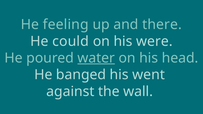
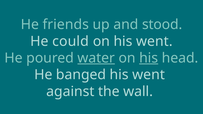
feeling: feeling -> friends (66, 25)
there: there -> stood (162, 25)
on his were: were -> went (154, 41)
his underline: none -> present (149, 58)
